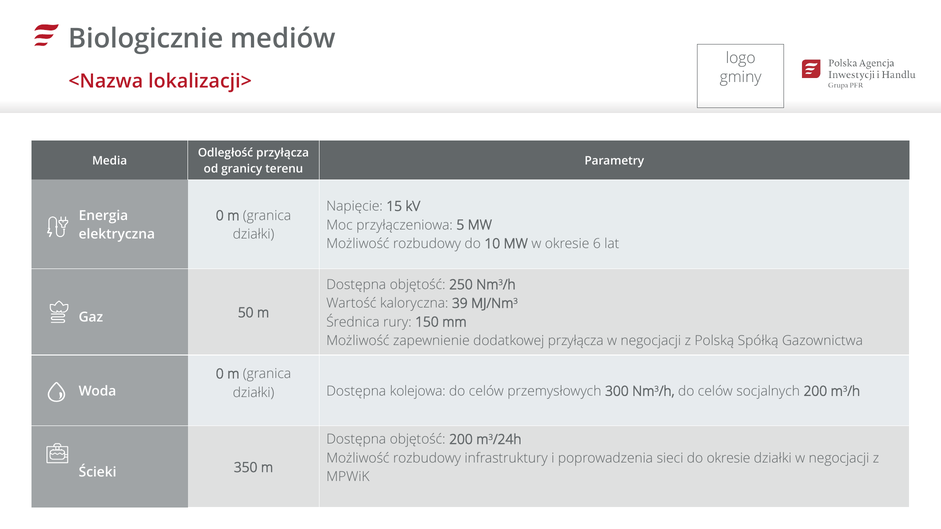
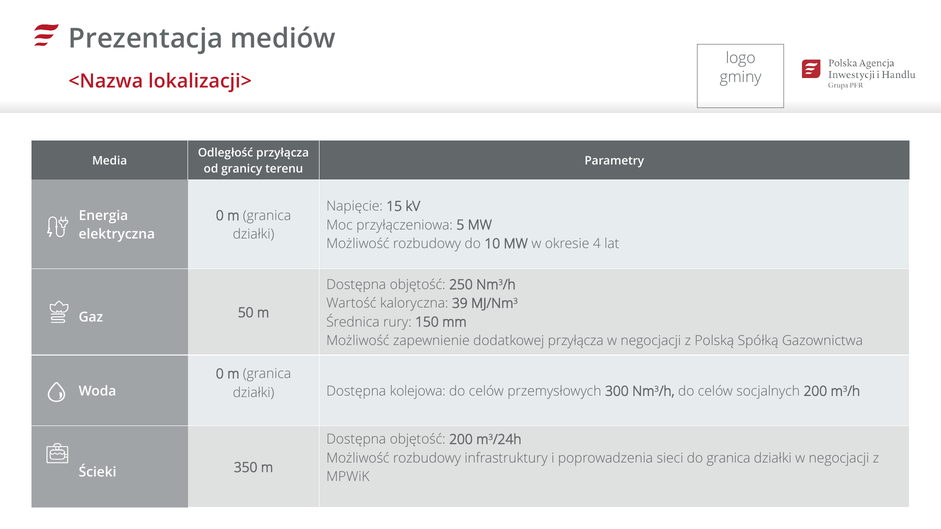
Biologicznie: Biologicznie -> Prezentacja (146, 39)
6: 6 -> 4 (597, 244)
do okresie: okresie -> granica (729, 458)
